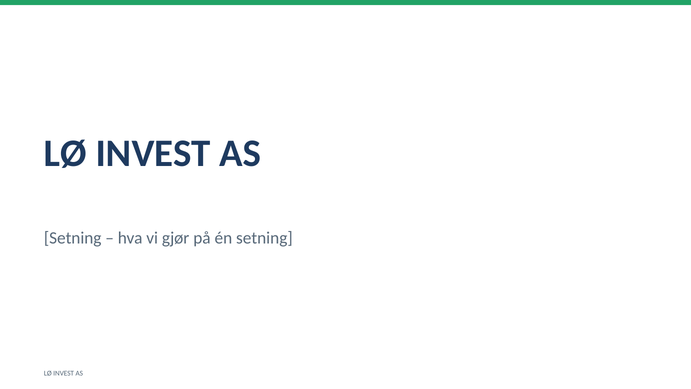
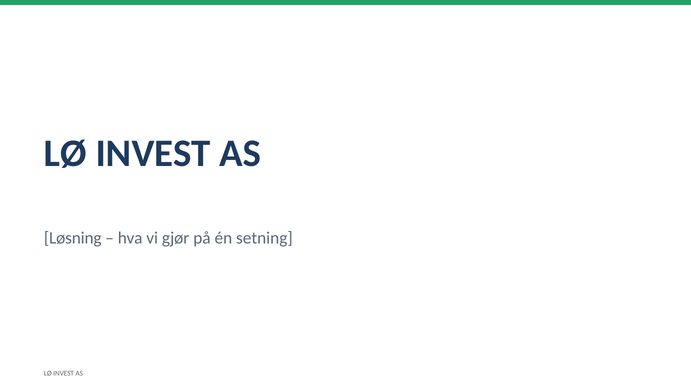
Setning: Setning -> Løsning (73, 238)
